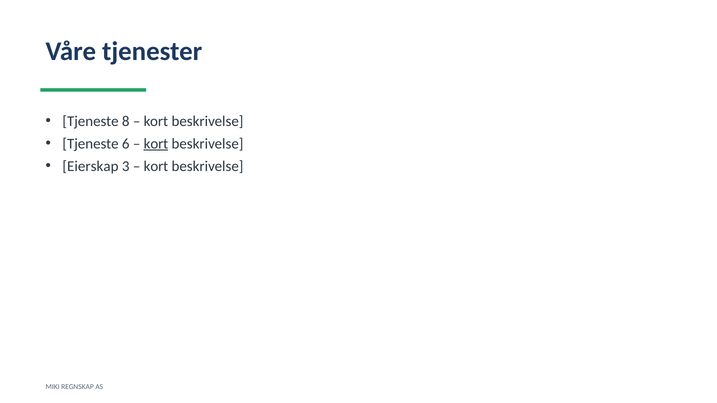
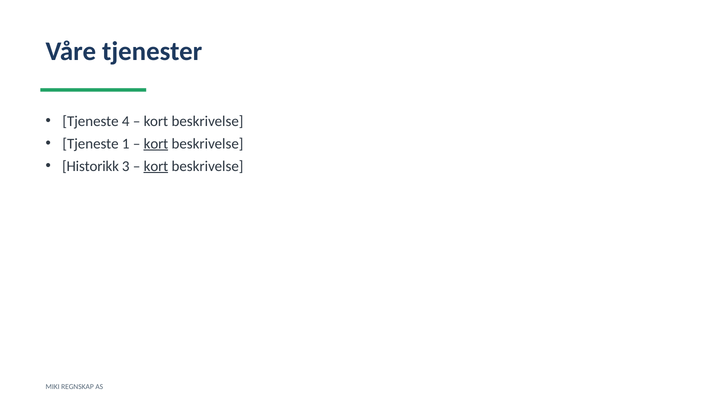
8: 8 -> 4 (126, 121)
6: 6 -> 1 (126, 144)
Eierskap: Eierskap -> Historikk (91, 166)
kort underline: none -> present (156, 166)
